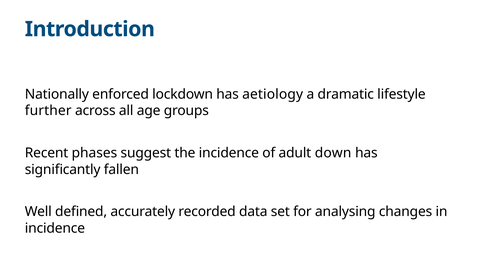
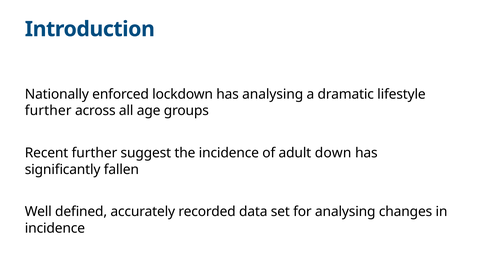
has aetiology: aetiology -> analysing (273, 94)
Recent phases: phases -> further (94, 153)
